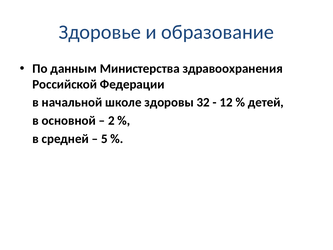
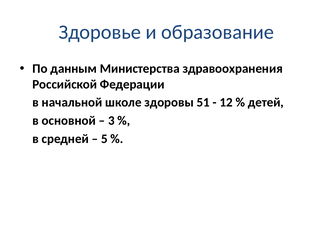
32: 32 -> 51 (203, 102)
2: 2 -> 3 (111, 120)
